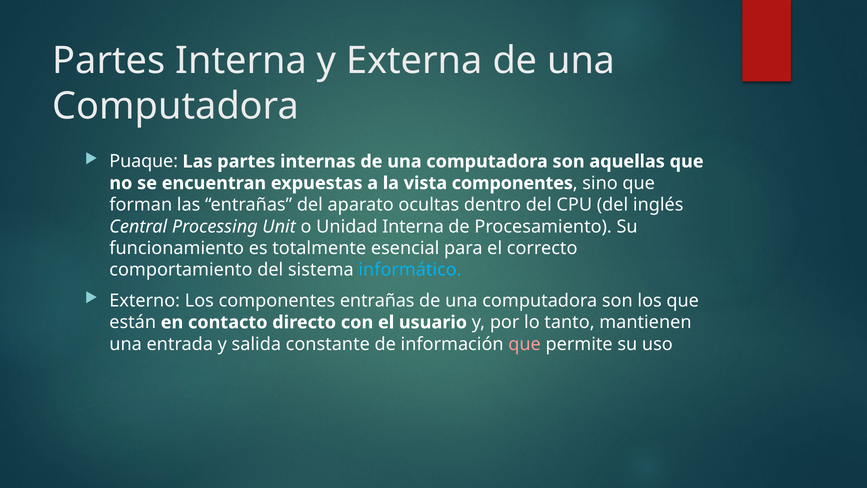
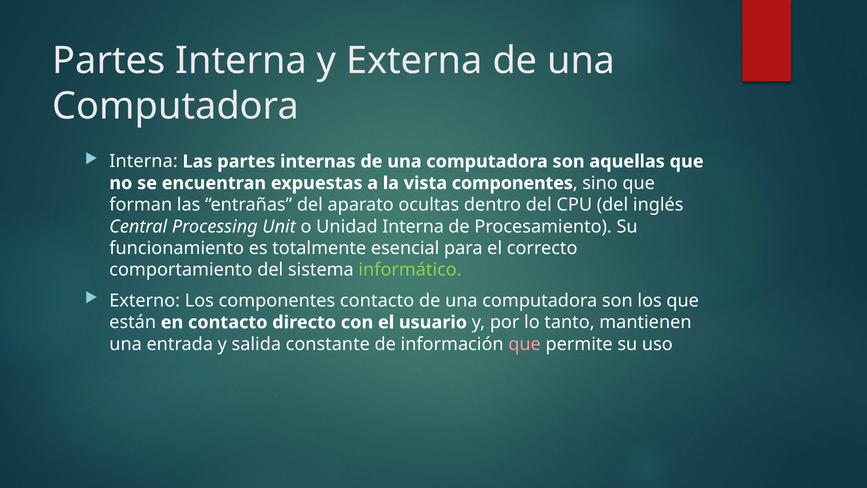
Puaque: Puaque -> Interna (144, 161)
informático colour: light blue -> light green (410, 270)
componentes entrañas: entrañas -> contacto (377, 300)
